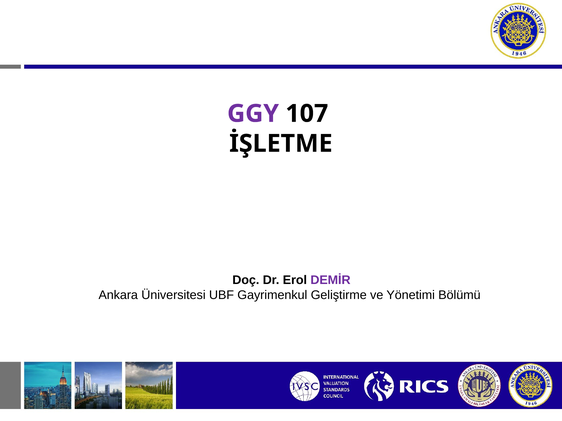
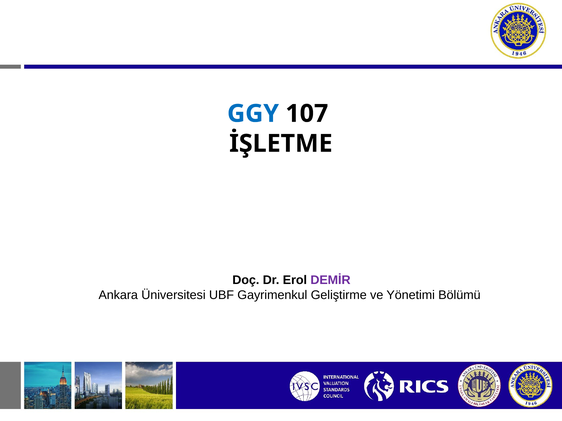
GGY colour: purple -> blue (253, 114)
